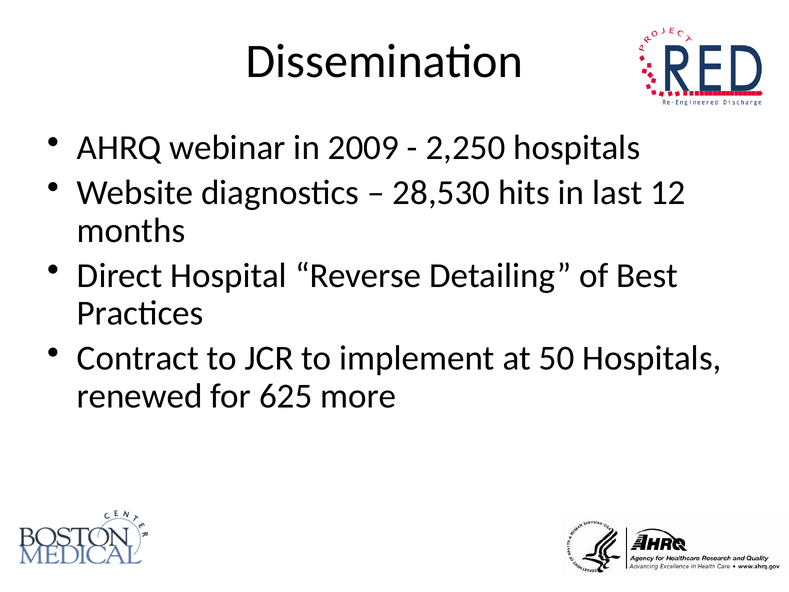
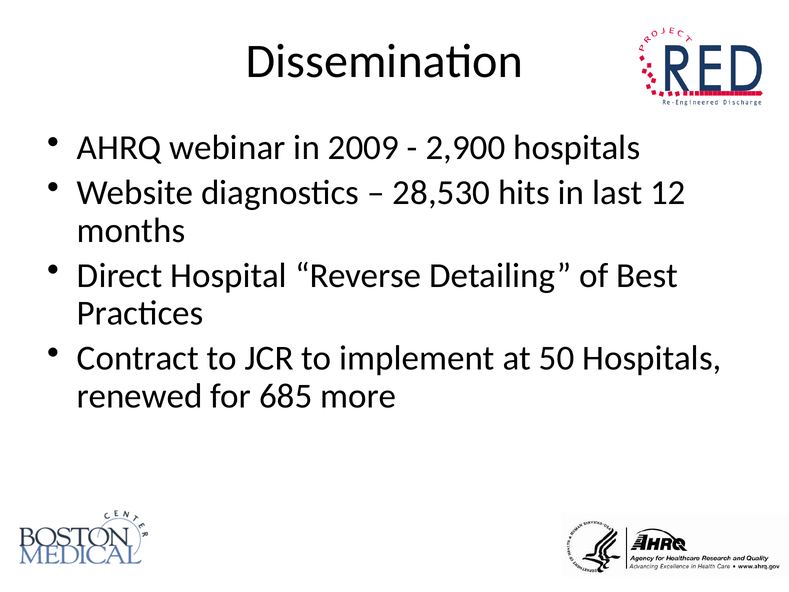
2,250: 2,250 -> 2,900 (465, 148)
625: 625 -> 685 (286, 396)
